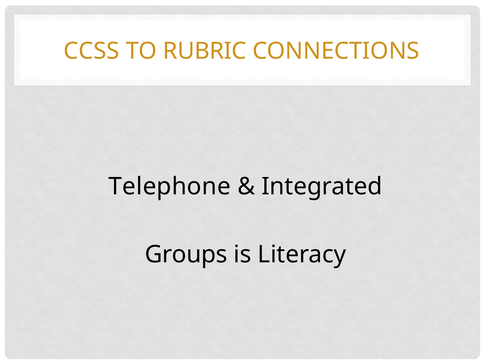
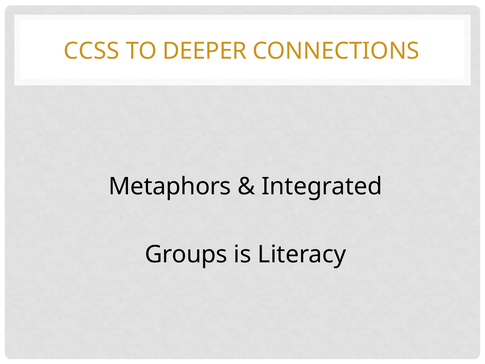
RUBRIC: RUBRIC -> DEEPER (205, 51)
Telephone: Telephone -> Metaphors (170, 186)
